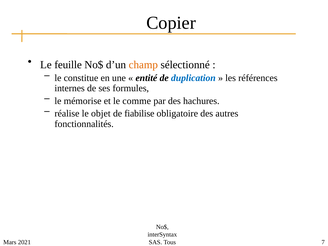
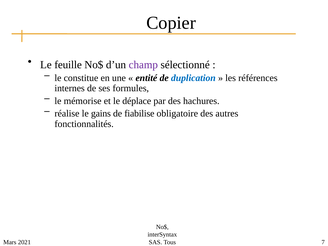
champ colour: orange -> purple (143, 65)
comme: comme -> déplace (137, 101)
objet: objet -> gains (101, 114)
